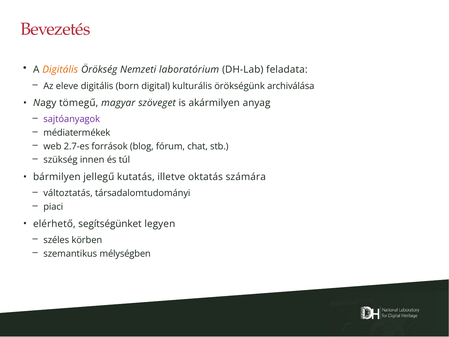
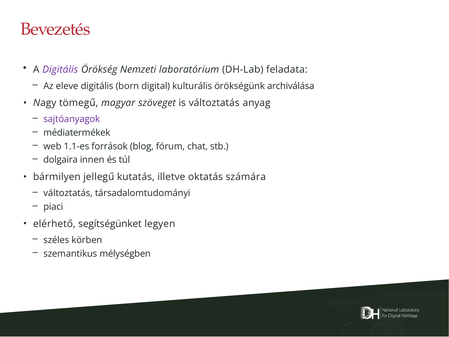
Digitális colour: orange -> purple (60, 70)
is akármilyen: akármilyen -> változtatás (214, 103)
2.7-es: 2.7-es -> 1.1-es (77, 146)
szükség: szükség -> dolgaira (60, 160)
